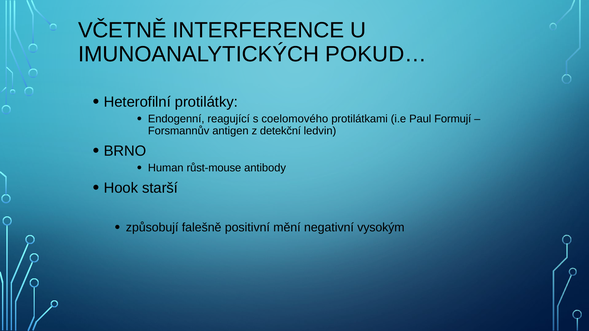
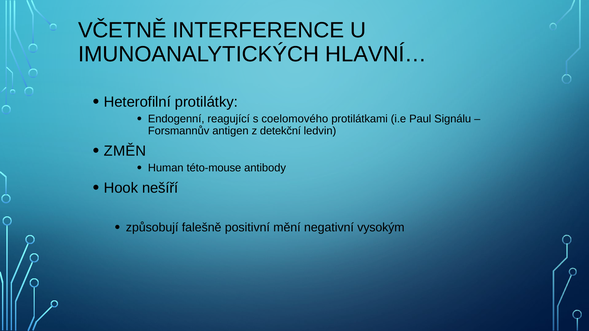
POKUD…: POKUD… -> HLAVNÍ… (376, 54)
Formují: Formují -> Signálu (453, 119)
BRNO: BRNO -> ZMĚN (125, 151)
růst-mouse: růst-mouse -> této-mouse (214, 168)
starší: starší -> nešíří (160, 188)
